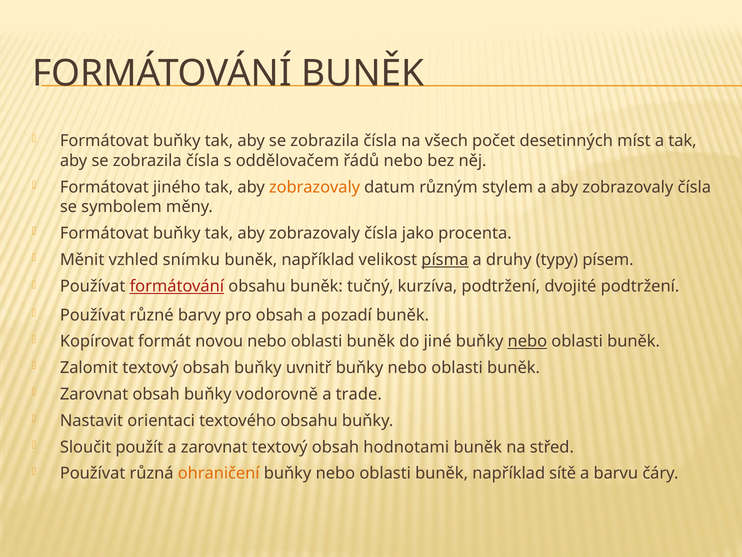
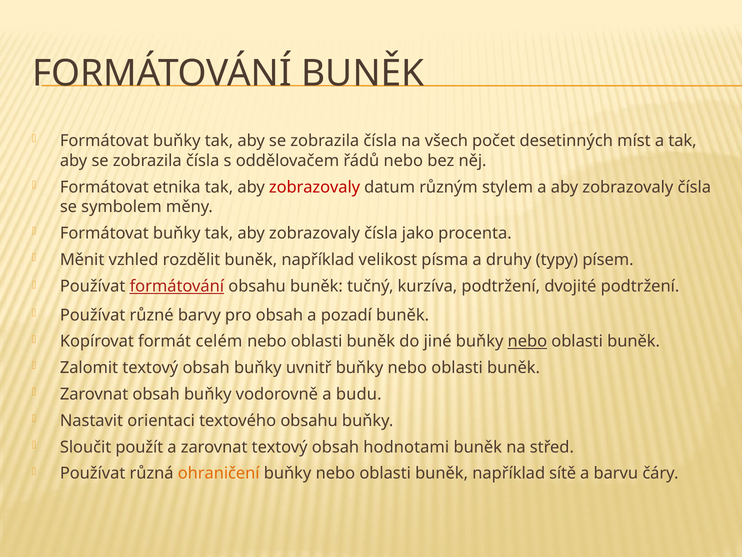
jiného: jiného -> etnika (177, 187)
zobrazovaly colour: orange -> red (315, 187)
snímku: snímku -> rozdělit (191, 259)
písma underline: present -> none (445, 259)
novou: novou -> celém (219, 341)
trade: trade -> budu (359, 394)
